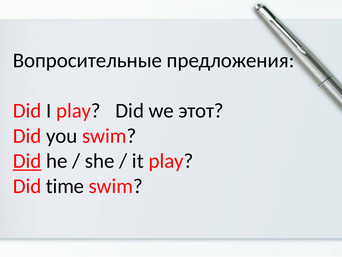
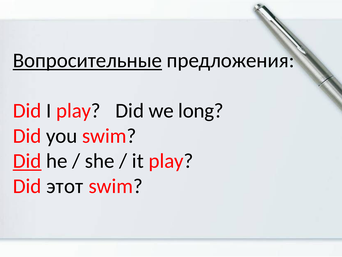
Вопросительные underline: none -> present (87, 60)
этот: этот -> long (201, 111)
time: time -> этот (65, 186)
